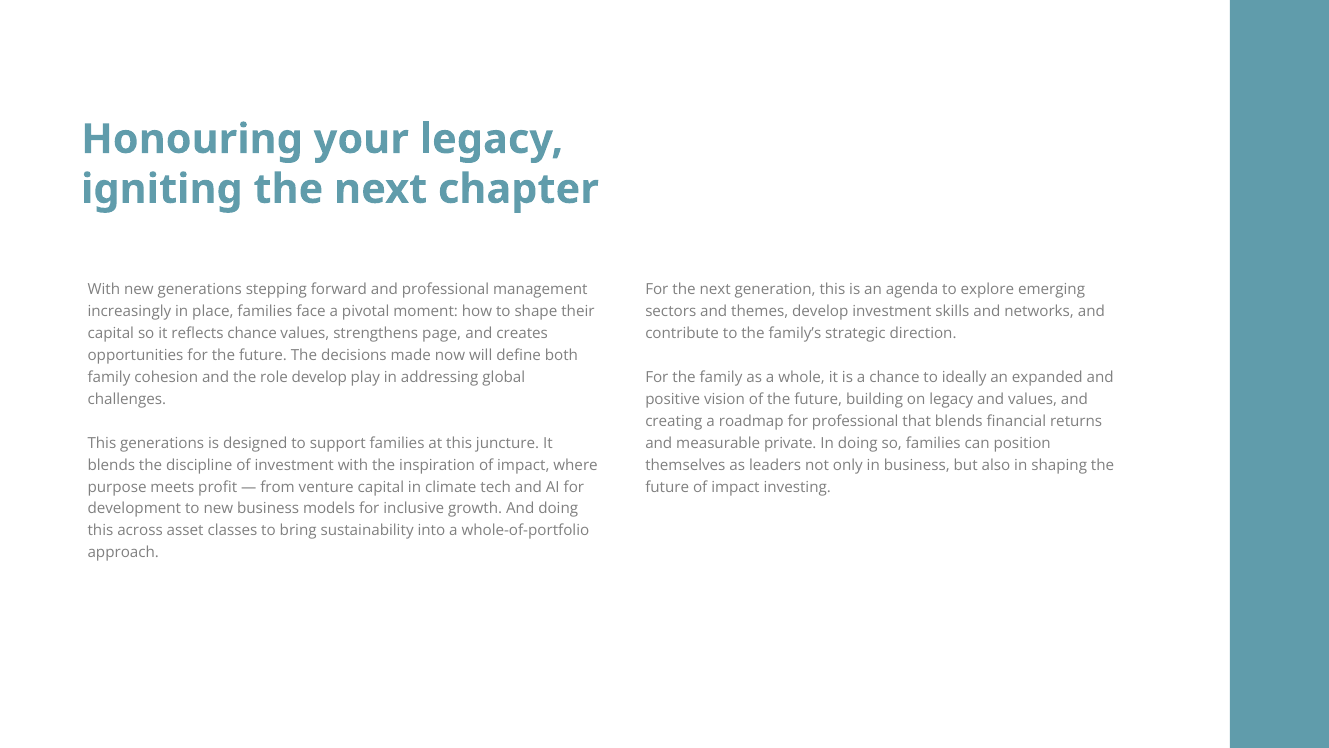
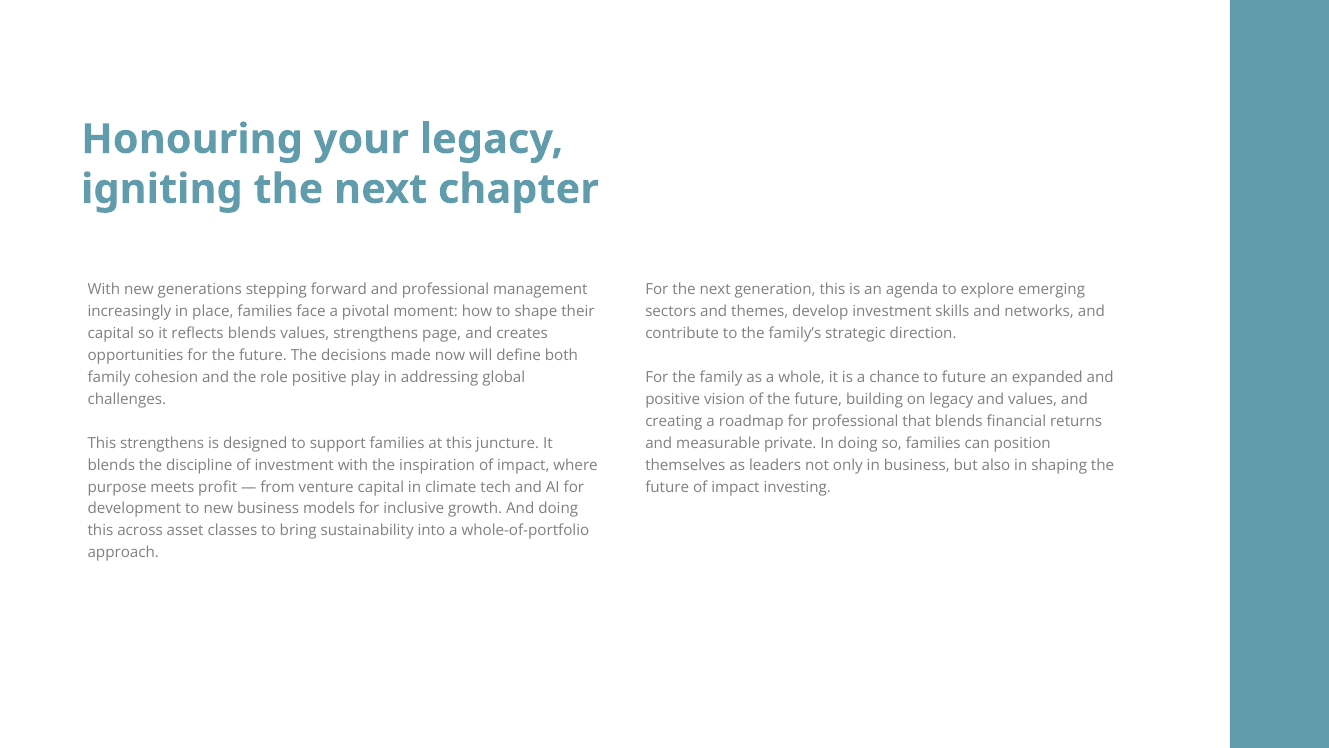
reflects chance: chance -> blends (252, 333)
role develop: develop -> positive (319, 377)
to ideally: ideally -> future (964, 377)
This generations: generations -> strengthens (162, 443)
